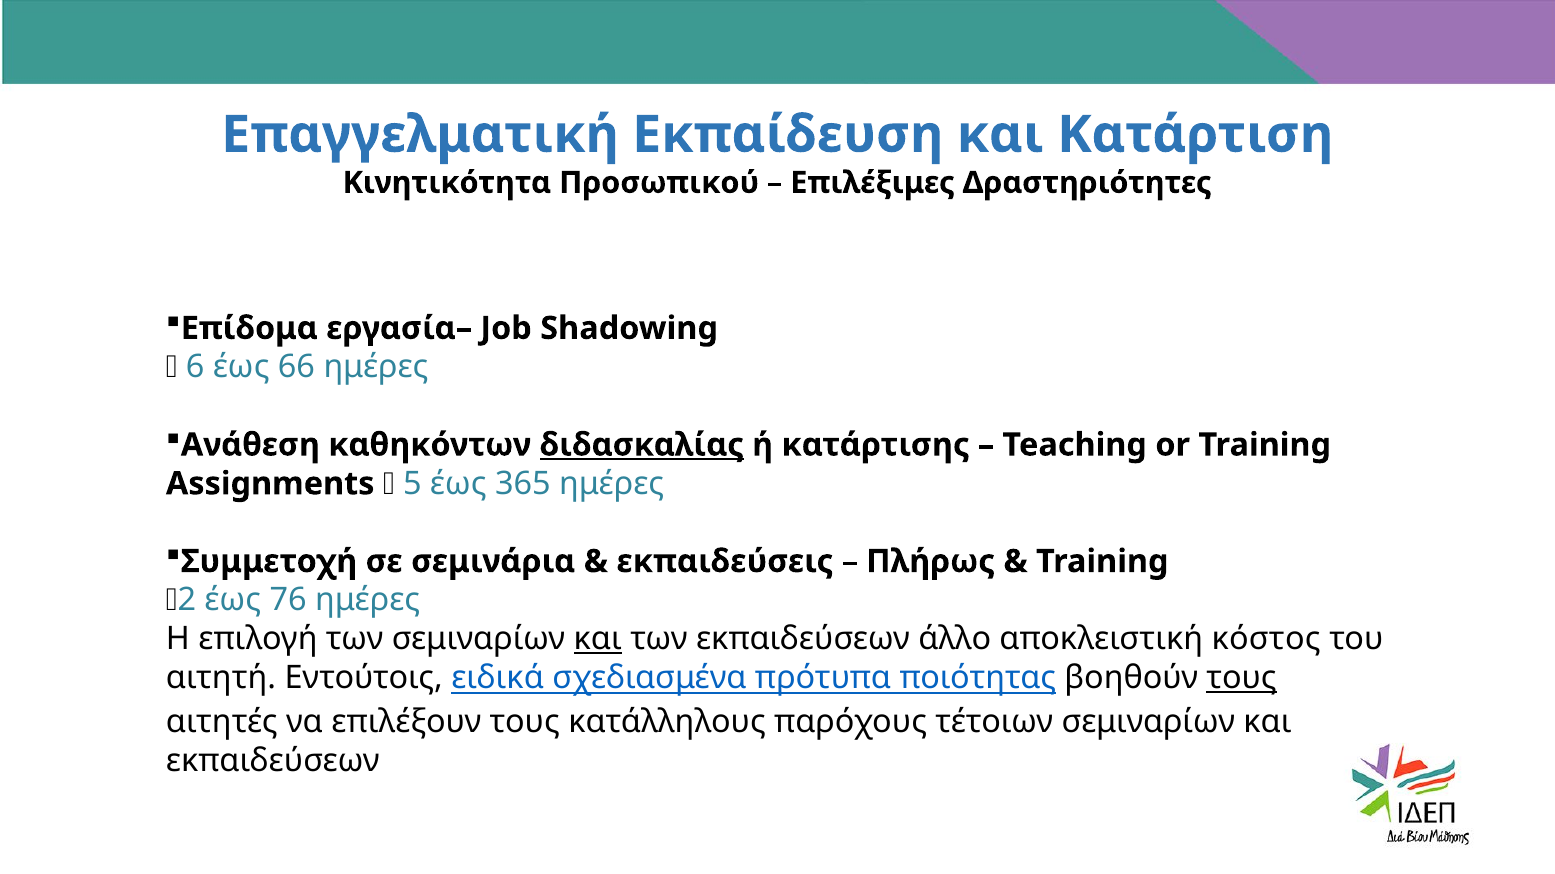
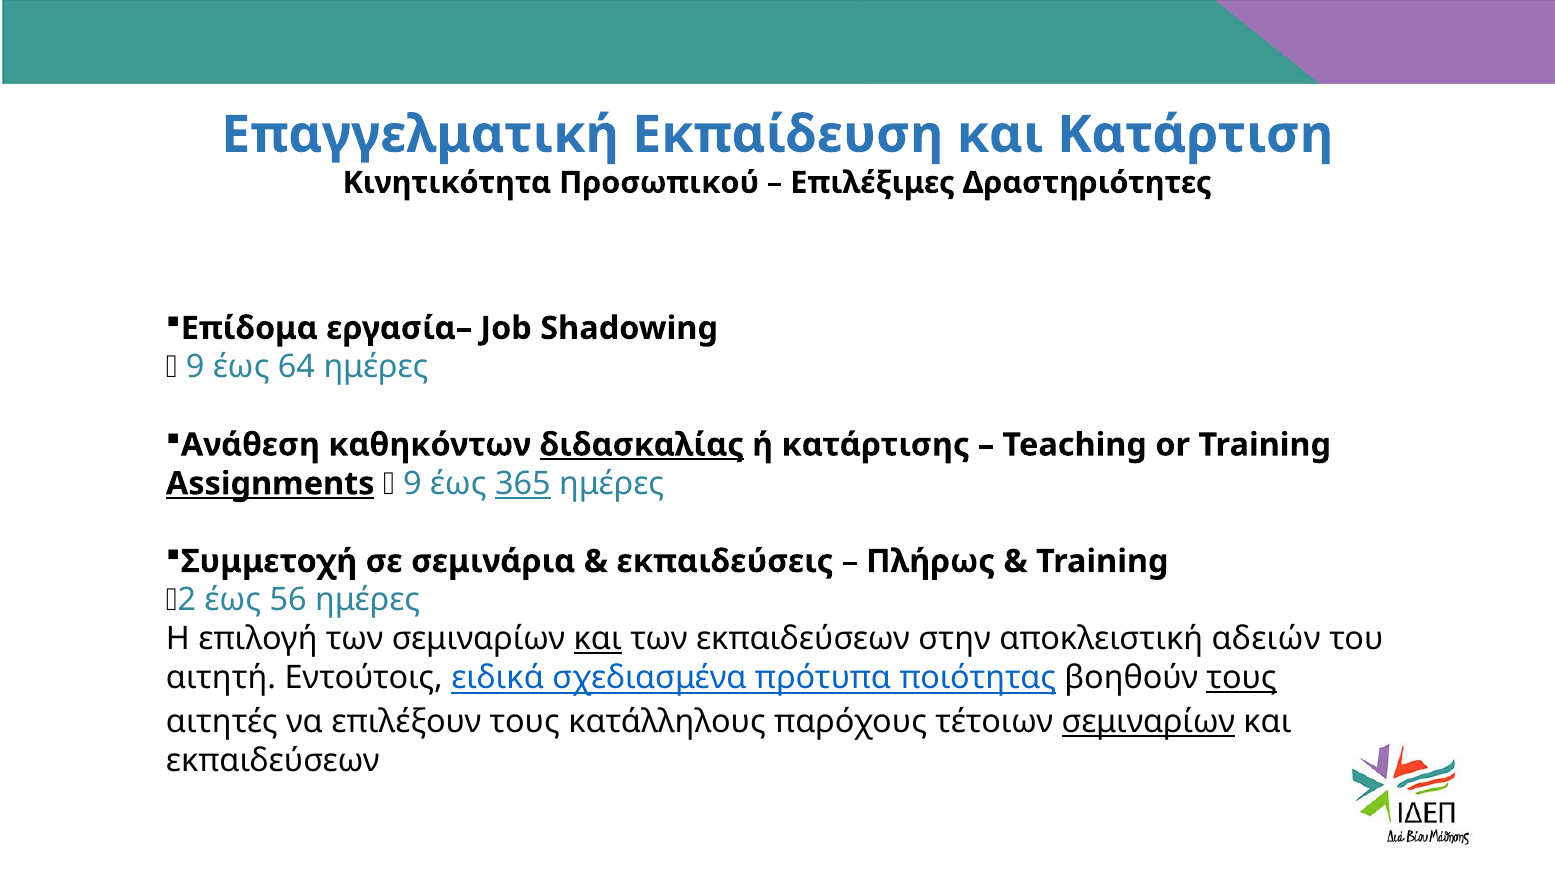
6: 6 -> 9 (195, 367)
66: 66 -> 64 (296, 367)
Assignments underline: none -> present (270, 484)
5: 5 -> 9 (412, 484)
365 underline: none -> present (523, 484)
76: 76 -> 56 (288, 601)
άλλο: άλλο -> στην (955, 640)
κόστος: κόστος -> αδειών (1266, 640)
σεμιναρίων underline: none -> present (1148, 723)
